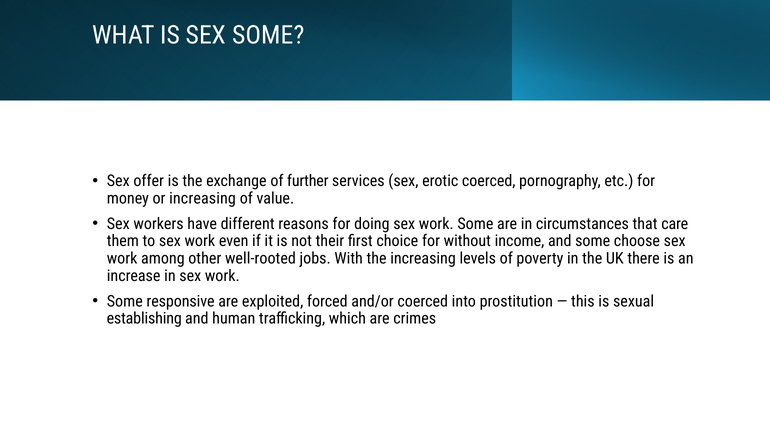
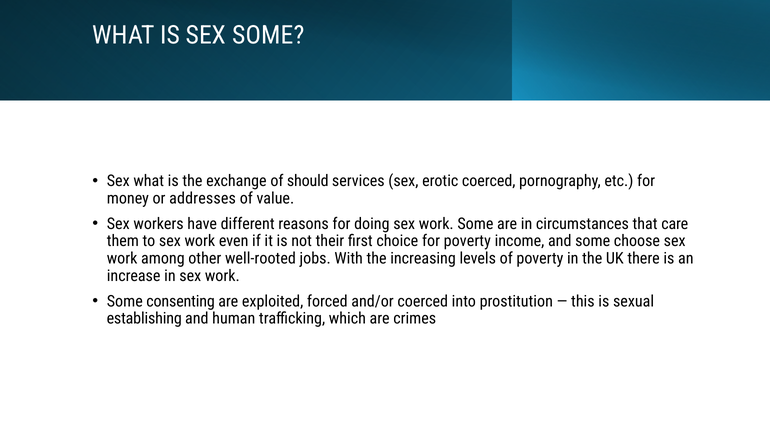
Sex offer: offer -> what (149, 181)
further: further -> should (308, 181)
or increasing: increasing -> addresses (203, 199)
for without: without -> poverty (467, 241)
responsive: responsive -> consenting (181, 301)
